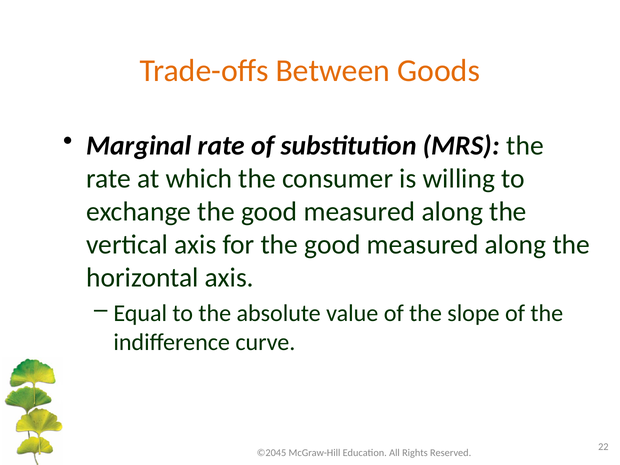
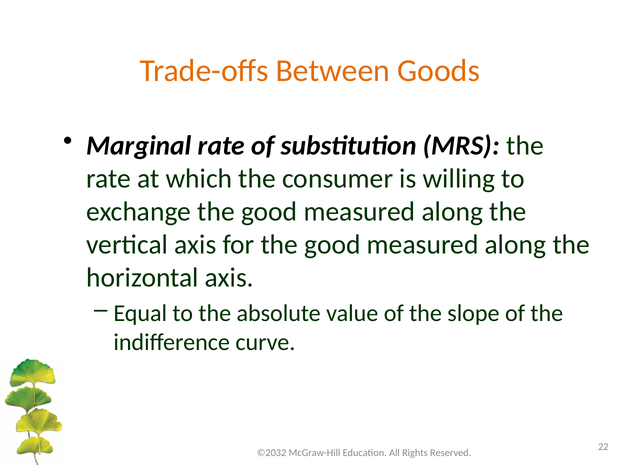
©2045: ©2045 -> ©2032 (272, 453)
